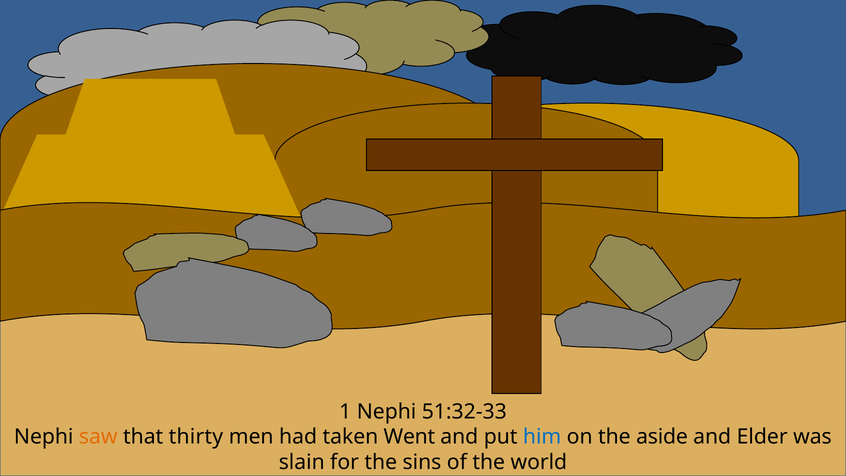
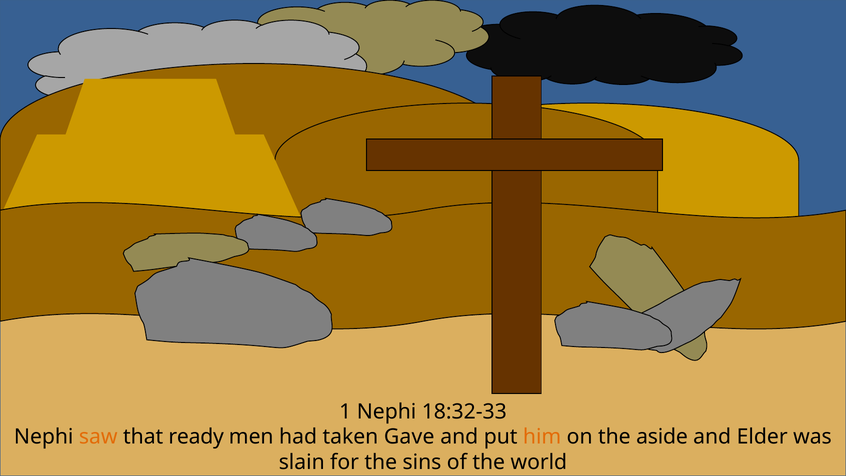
51:32-33: 51:32-33 -> 18:32-33 (464, 411)
thirty: thirty -> ready (196, 437)
Went: Went -> Gave (409, 437)
him colour: blue -> orange (542, 437)
